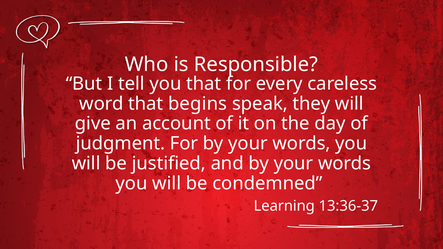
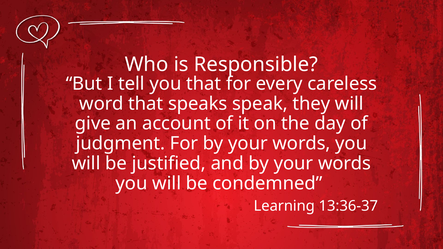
begins: begins -> speaks (198, 104)
